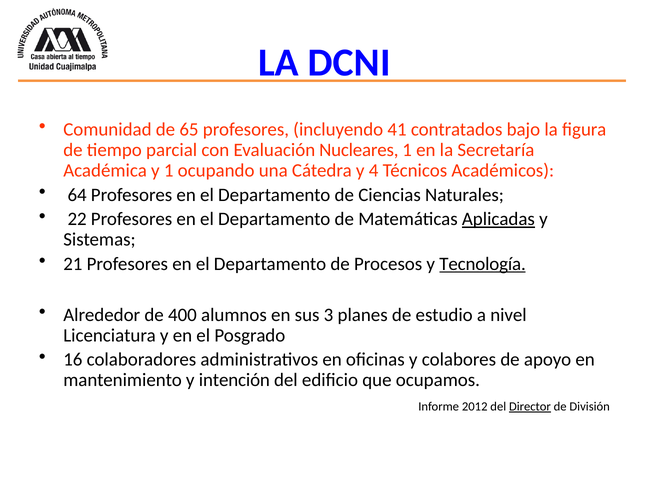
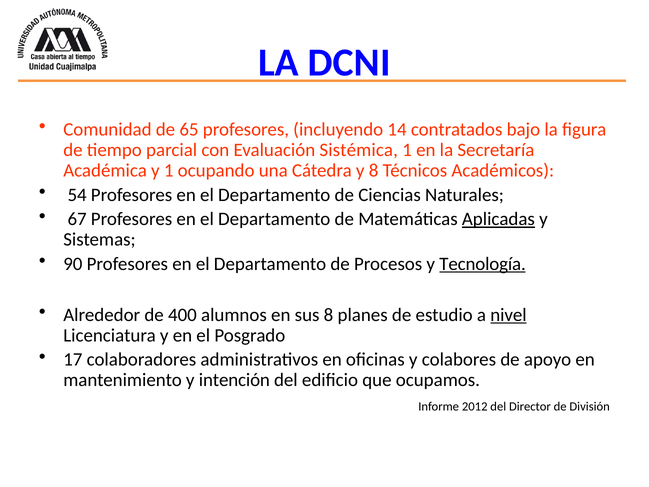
41: 41 -> 14 (397, 130)
Nucleares: Nucleares -> Sistémica (359, 150)
y 4: 4 -> 8 (374, 170)
64: 64 -> 54 (77, 195)
22: 22 -> 67 (77, 219)
21: 21 -> 90 (73, 264)
sus 3: 3 -> 8 (329, 315)
nivel underline: none -> present (508, 315)
16: 16 -> 17 (73, 359)
Director underline: present -> none (530, 406)
